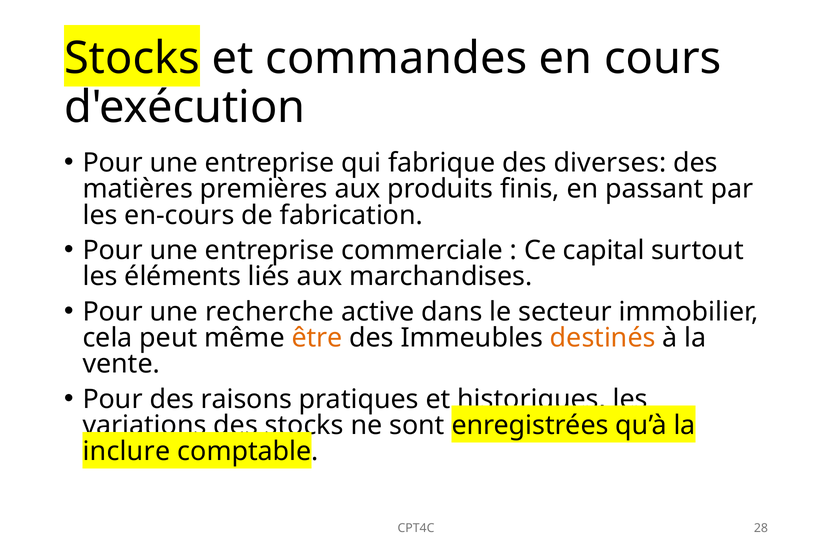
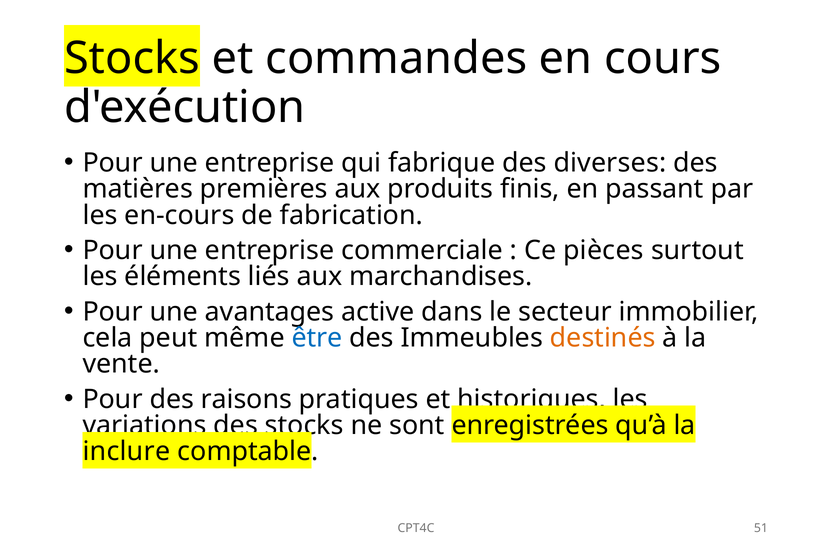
capital: capital -> pièces (603, 251)
recherche: recherche -> avantages (270, 312)
être colour: orange -> blue (317, 338)
28: 28 -> 51 (761, 529)
